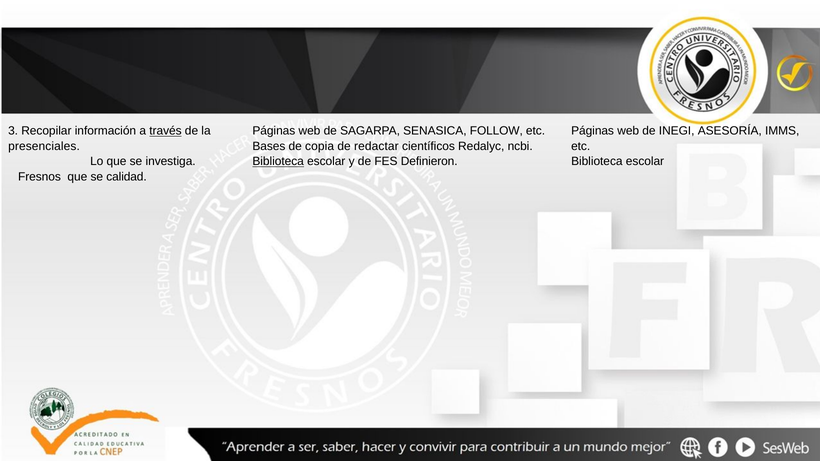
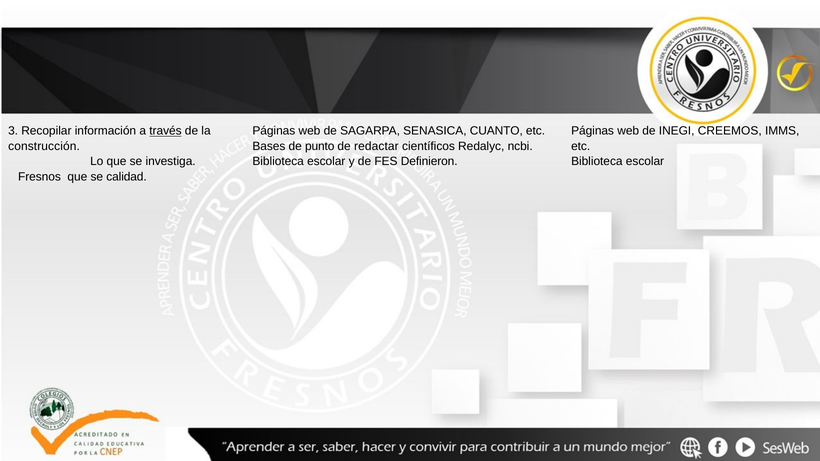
FOLLOW: FOLLOW -> CUANTO (496, 131)
ASESORÍA: ASESORÍA -> CREEMOS (730, 131)
presenciales: presenciales -> construcción (44, 146)
copia: copia -> punto (320, 146)
Biblioteca underline: present -> none (278, 162)
